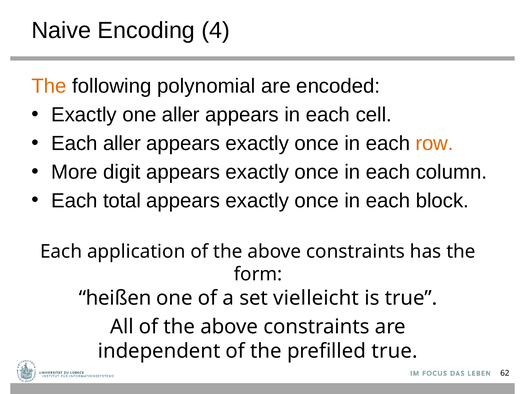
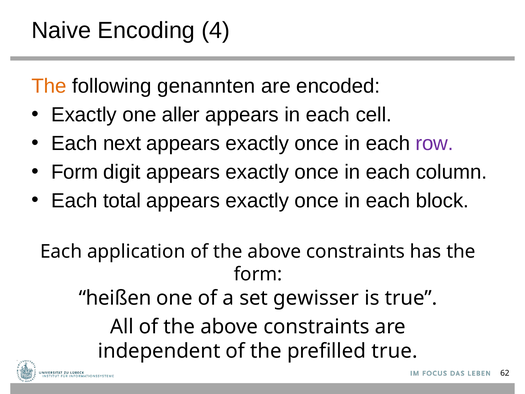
polynomial: polynomial -> genannten (206, 86)
Each aller: aller -> next (122, 143)
row colour: orange -> purple (434, 143)
More: More -> Form (75, 172)
vielleicht: vielleicht -> gewisser (316, 298)
